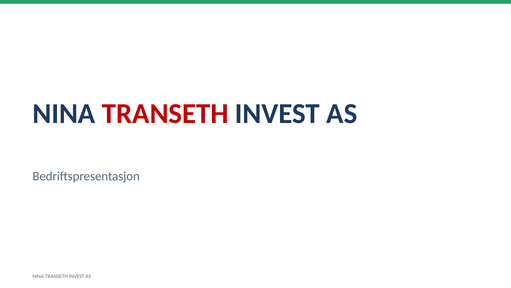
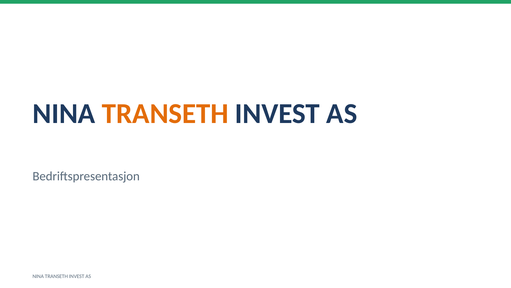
TRANSETH colour: red -> orange (165, 113)
